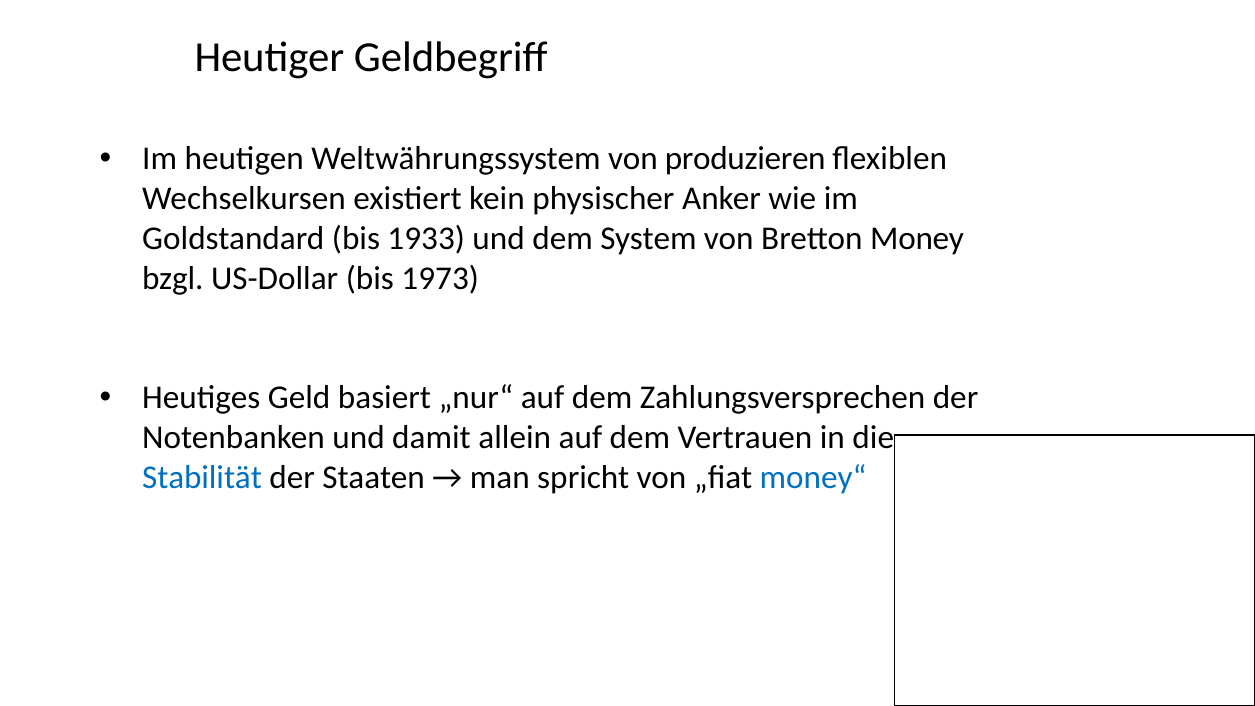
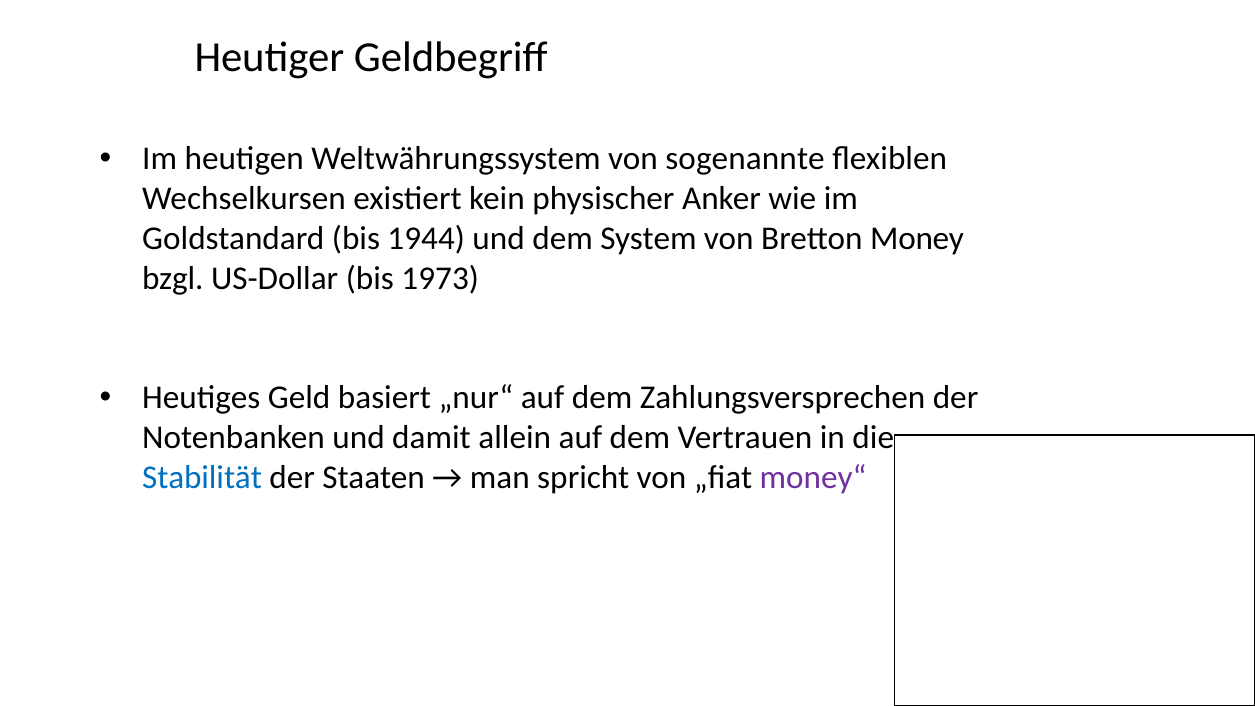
produzieren: produzieren -> sogenannte (745, 159)
1933: 1933 -> 1944 (426, 239)
money“ colour: blue -> purple (813, 478)
